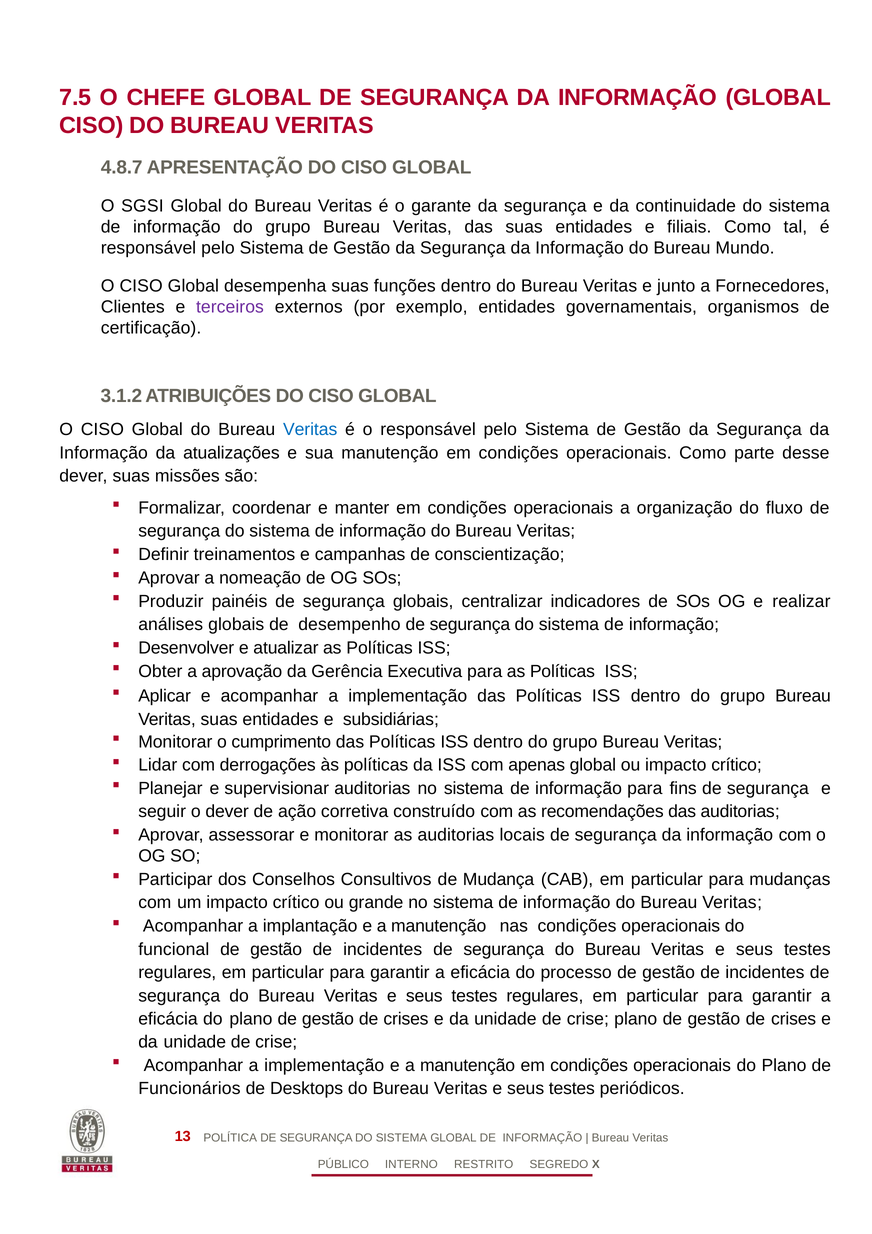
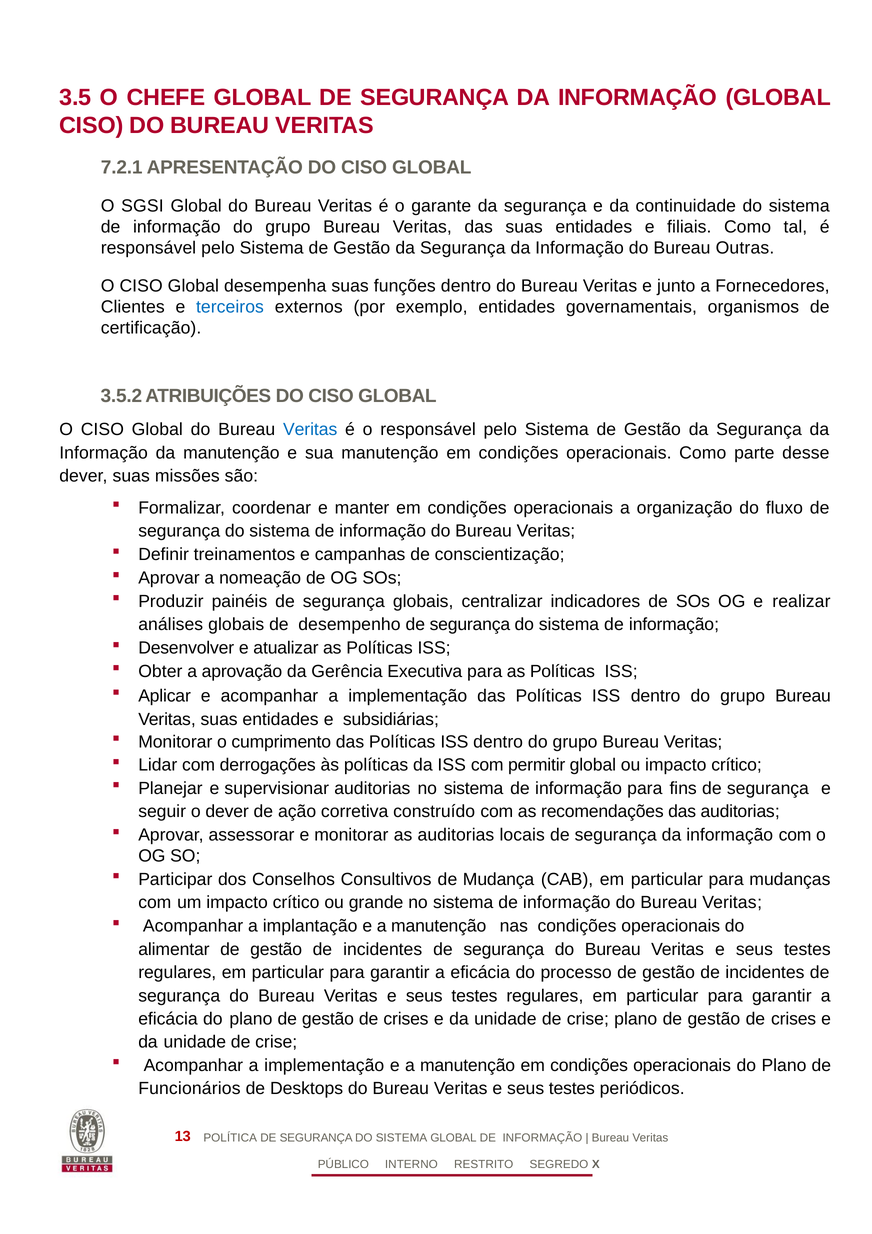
7.5: 7.5 -> 3.5 (75, 98)
4.8.7: 4.8.7 -> 7.2.1 (122, 167)
Mundo: Mundo -> Outras (745, 248)
terceiros colour: purple -> blue (230, 307)
3.1.2: 3.1.2 -> 3.5.2 (121, 396)
da atualizações: atualizações -> manutenção (231, 453)
apenas: apenas -> permitir (537, 765)
funcional: funcional -> alimentar (174, 949)
